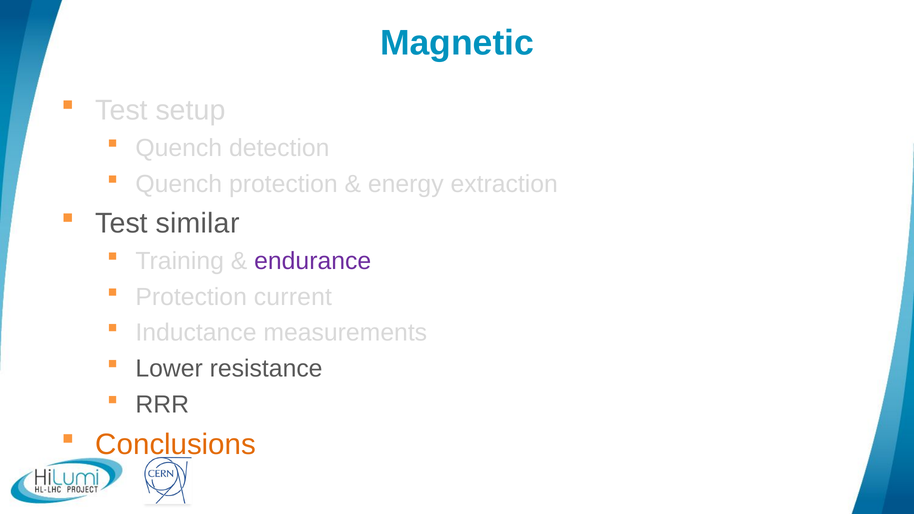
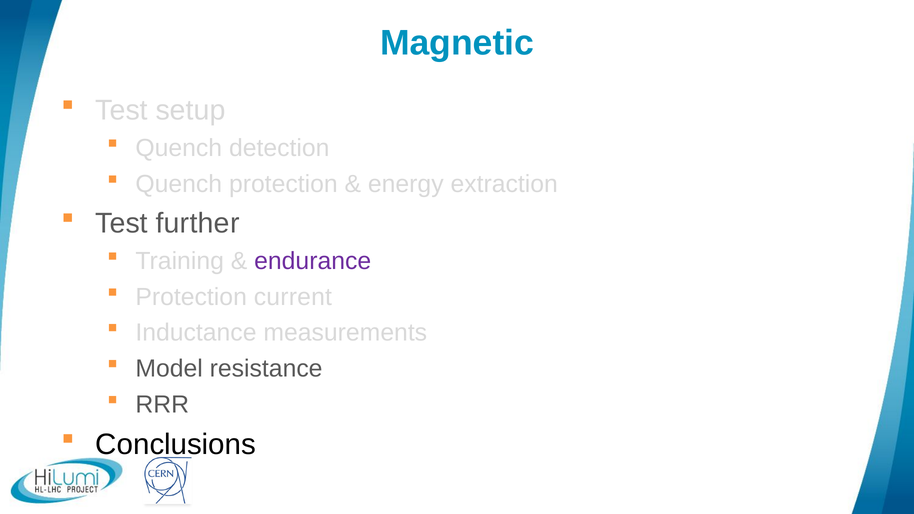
similar: similar -> further (198, 223)
Lower: Lower -> Model (169, 369)
Conclusions colour: orange -> black (176, 445)
